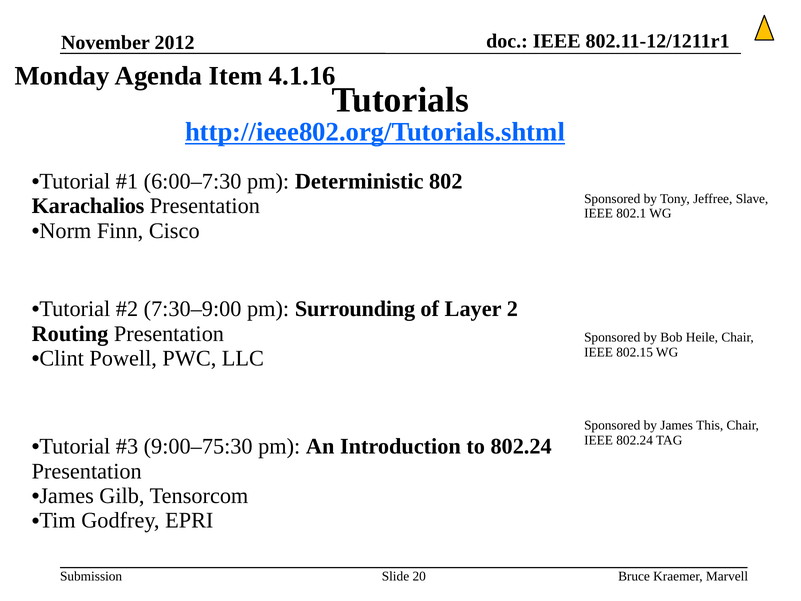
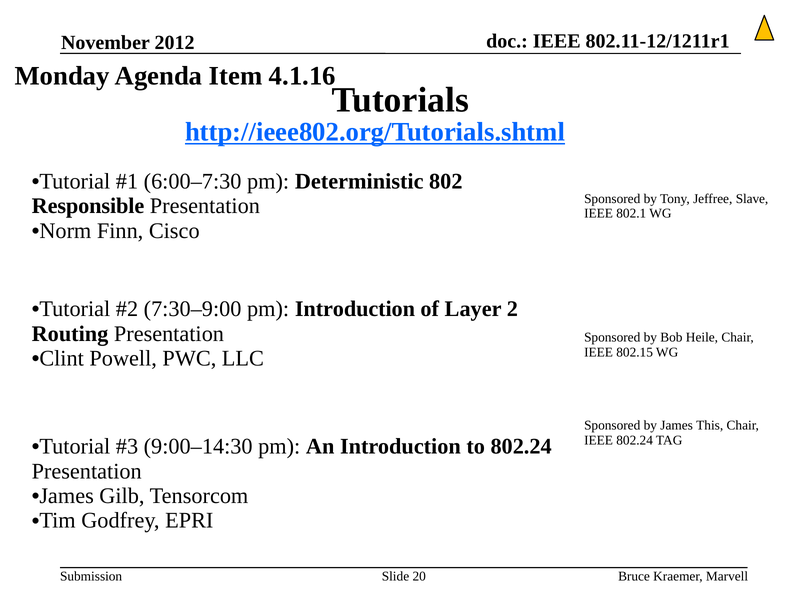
Karachalios: Karachalios -> Responsible (88, 206)
pm Surrounding: Surrounding -> Introduction (355, 309)
9:00–75:30: 9:00–75:30 -> 9:00–14:30 (198, 446)
